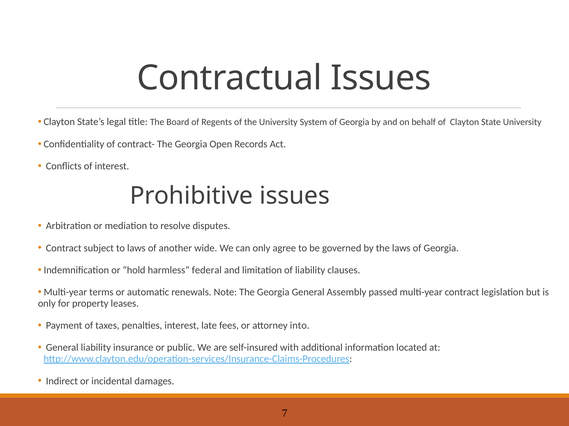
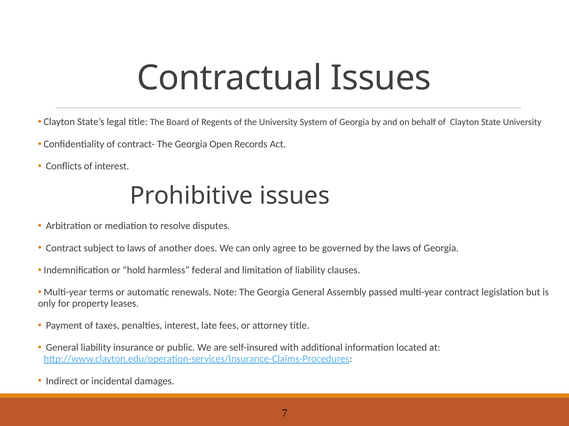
wide: wide -> does (206, 248)
attorney into: into -> title (300, 326)
